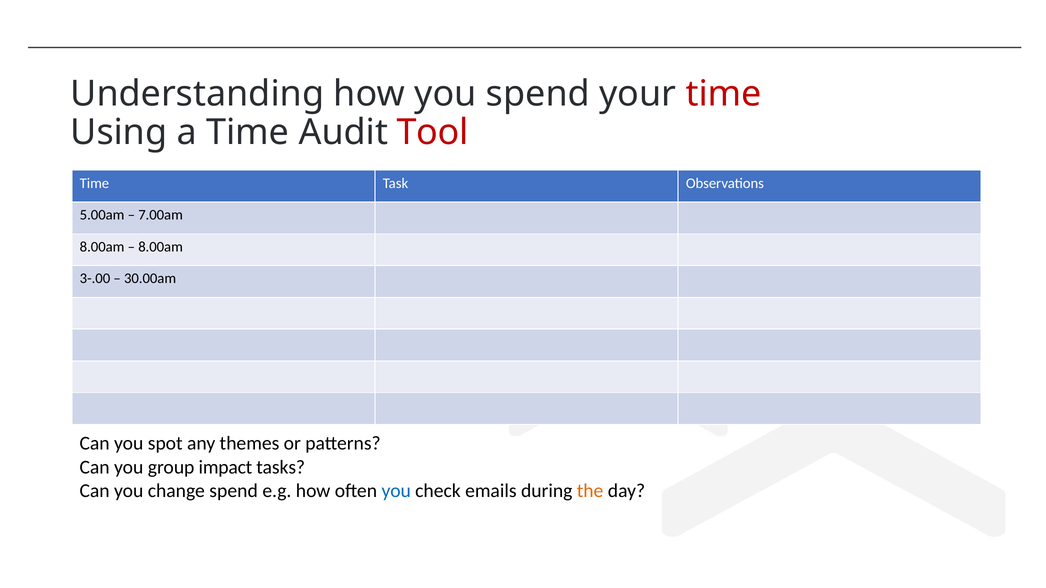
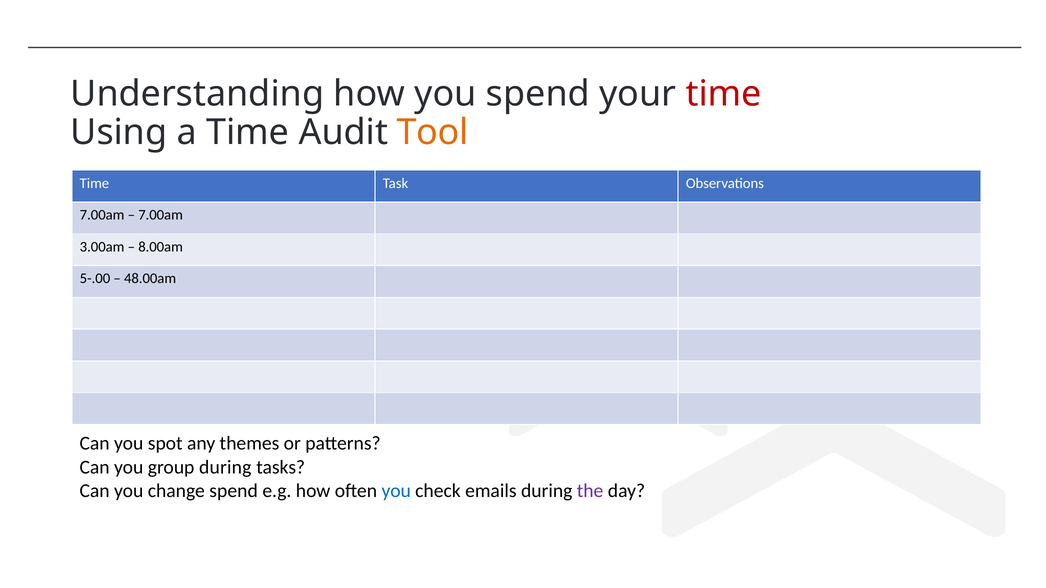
Tool colour: red -> orange (433, 133)
5.00am: 5.00am -> 7.00am (102, 215)
8.00am: 8.00am -> 3.00am (102, 247)
3-.00: 3-.00 -> 5-.00 (95, 279)
30.00am: 30.00am -> 48.00am (150, 279)
group impact: impact -> during (225, 467)
the colour: orange -> purple (590, 491)
